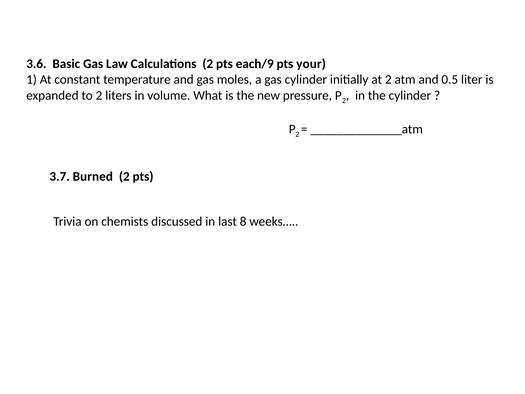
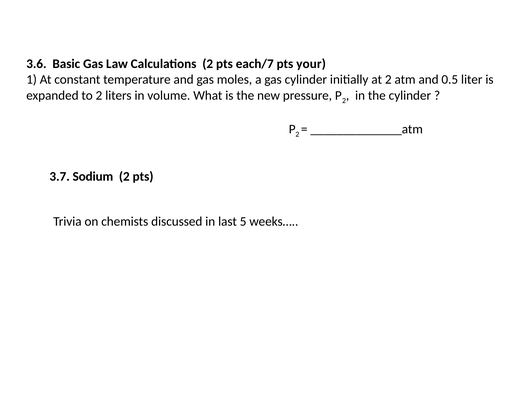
each/9: each/9 -> each/7 (255, 64)
Burned: Burned -> Sodium (93, 176)
8: 8 -> 5 (243, 221)
